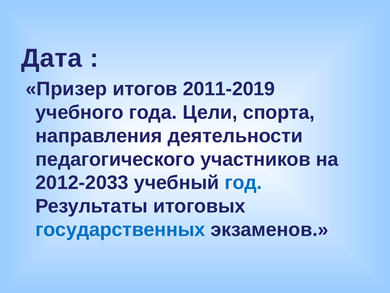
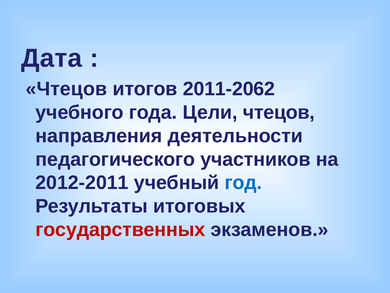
Призер: Призер -> Чтецов (66, 89)
2011-2019: 2011-2019 -> 2011-2062 (229, 89)
Цели спорта: спорта -> чтецов (279, 112)
2012-2033: 2012-2033 -> 2012-2011 (82, 182)
государственных colour: blue -> red (120, 229)
